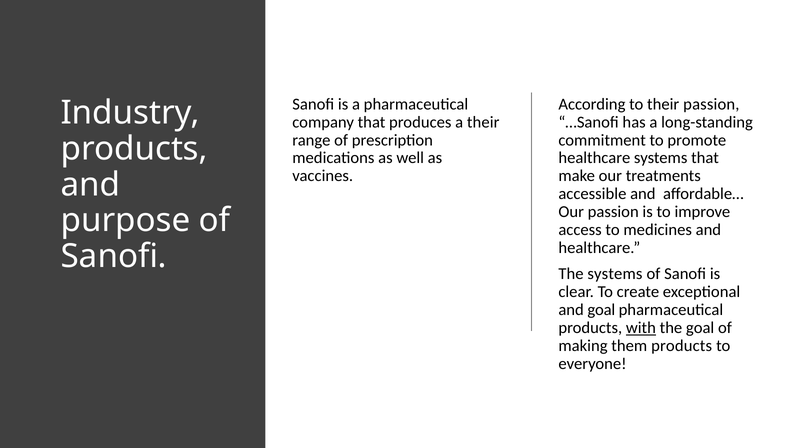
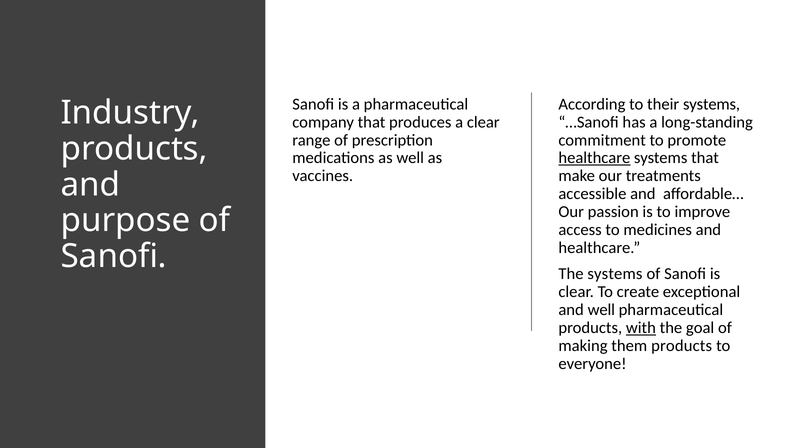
their passion: passion -> systems (712, 104)
a their: their -> clear (483, 122)
healthcare underline: none -> present (594, 158)
and goal: goal -> well (601, 310)
